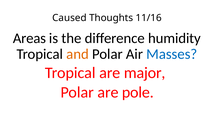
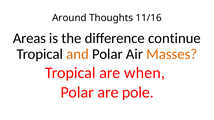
Caused: Caused -> Around (69, 18)
humidity: humidity -> continue (174, 38)
Masses colour: blue -> orange (172, 54)
major: major -> when (145, 73)
